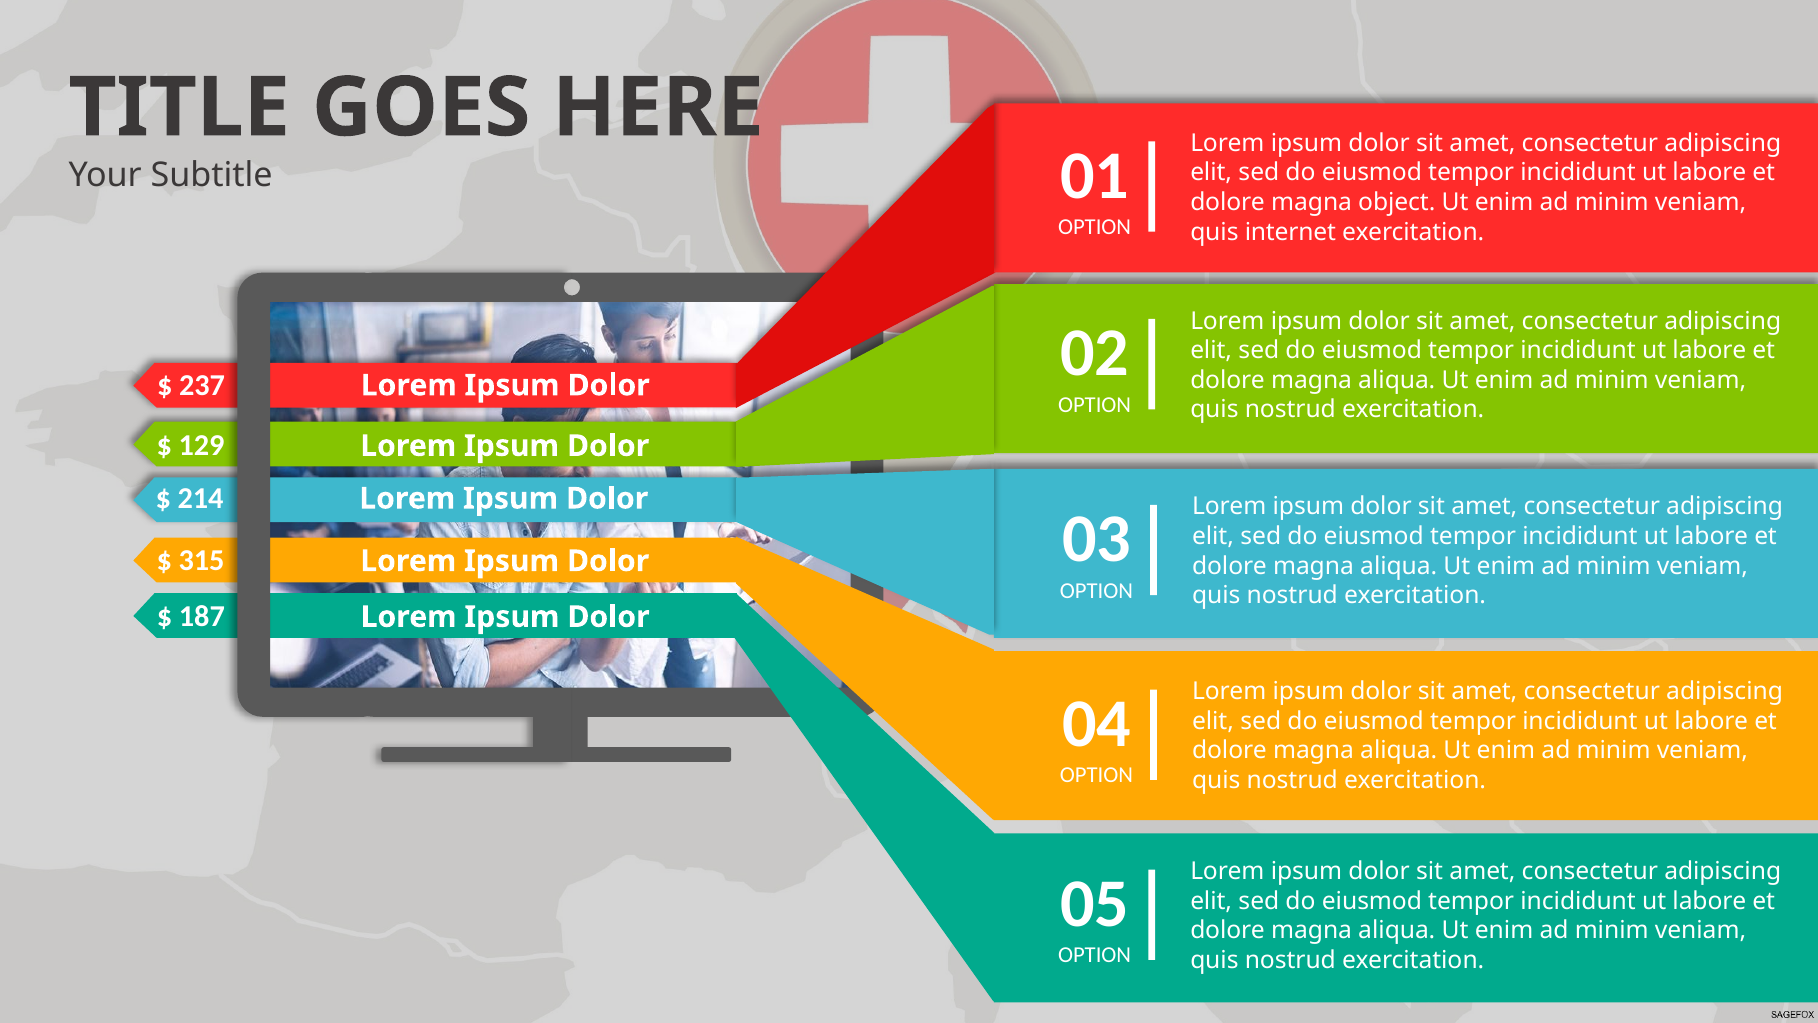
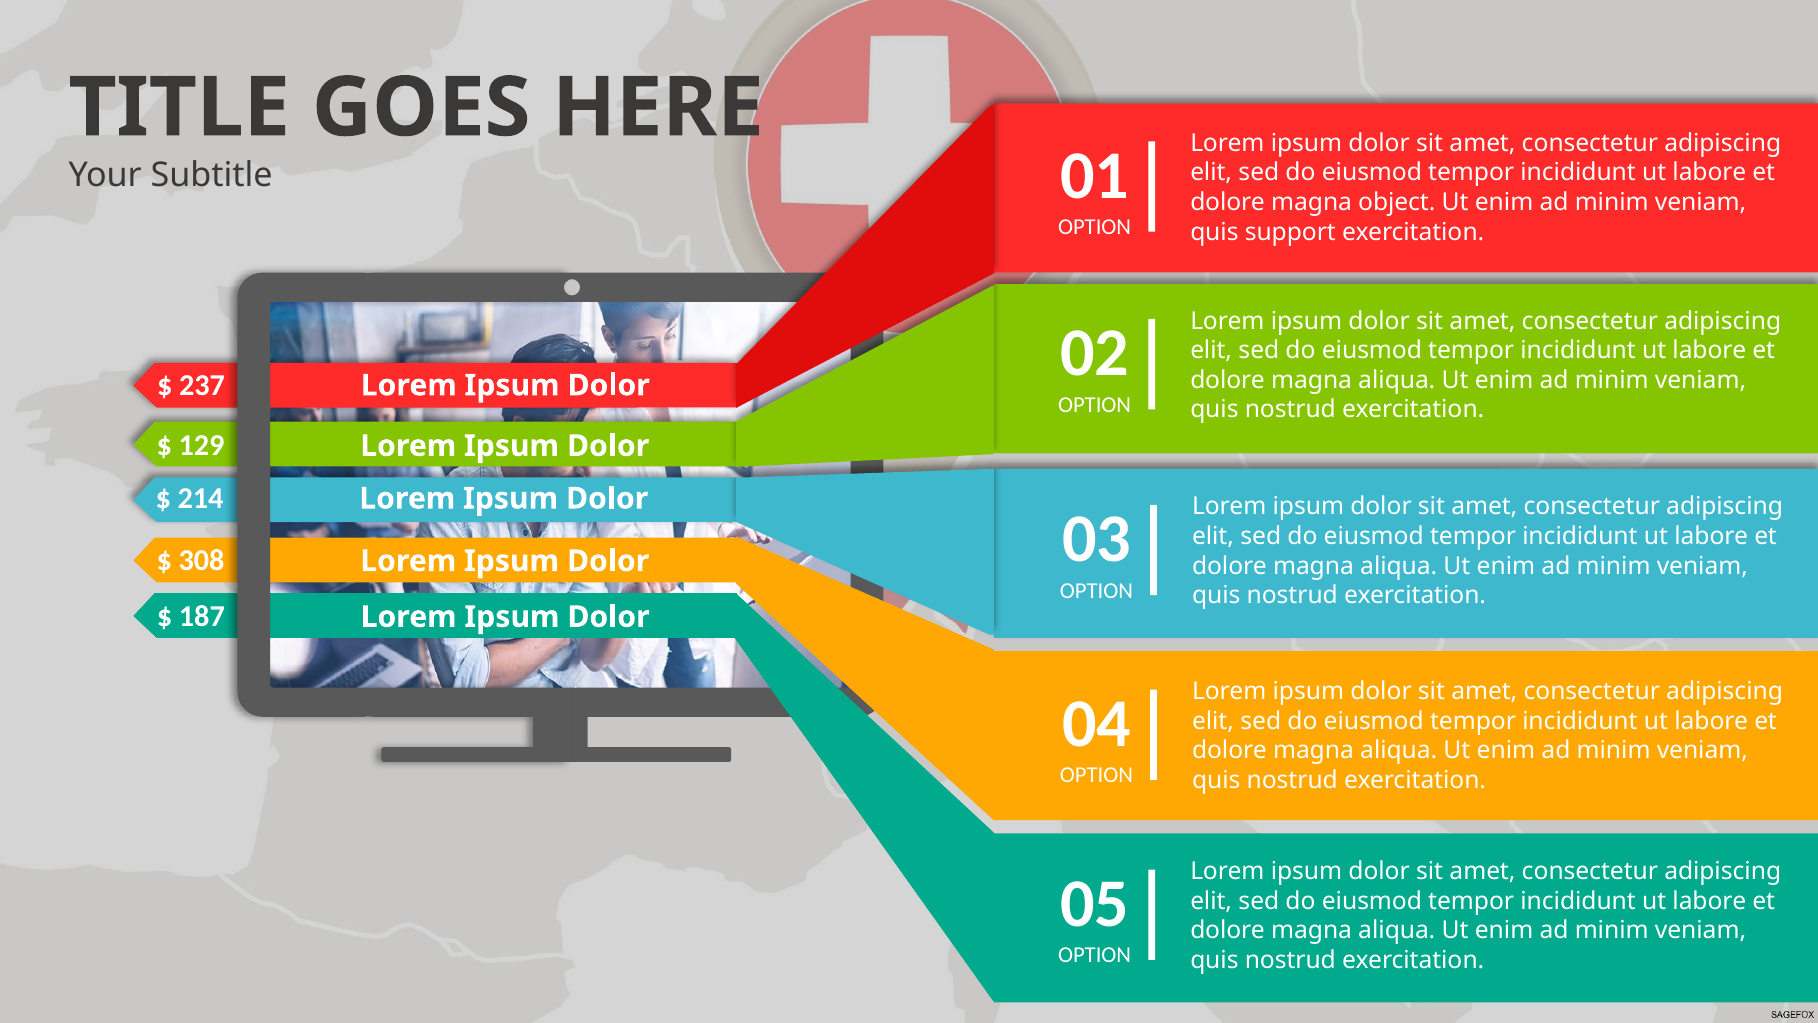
internet: internet -> support (1290, 232)
315: 315 -> 308 (202, 561)
